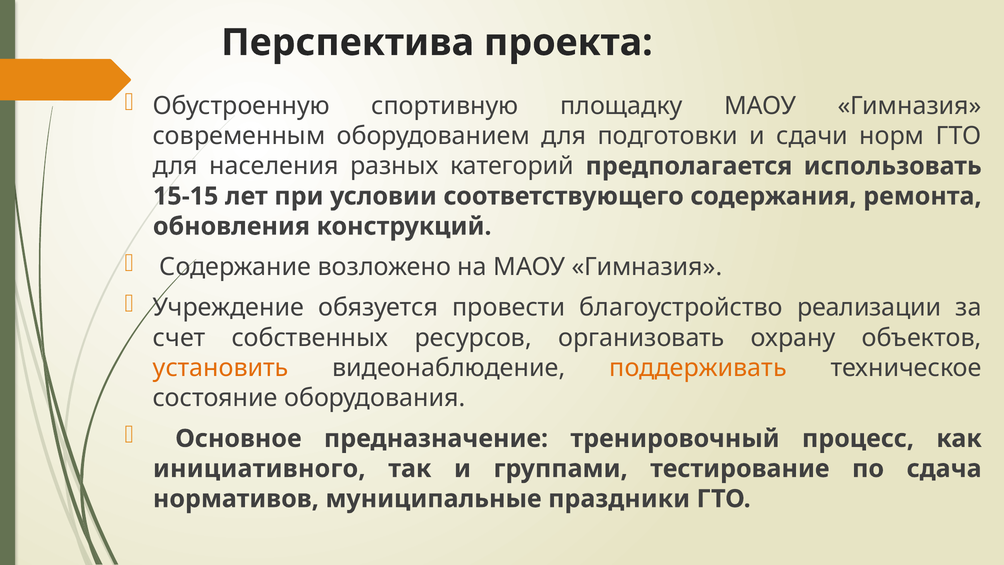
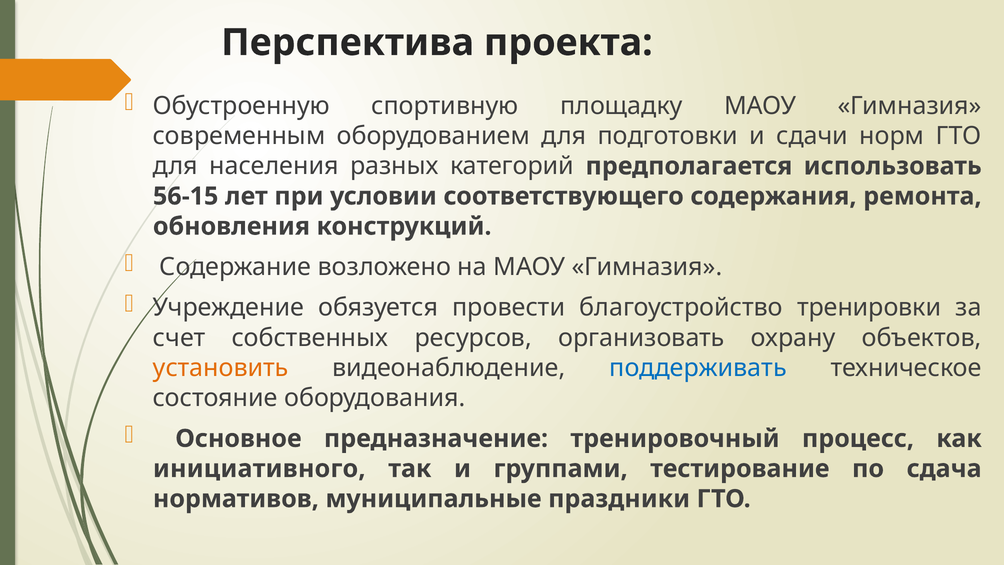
15-15: 15-15 -> 56-15 (186, 196)
реализации: реализации -> тренировки (869, 307)
поддерживать colour: orange -> blue (698, 368)
